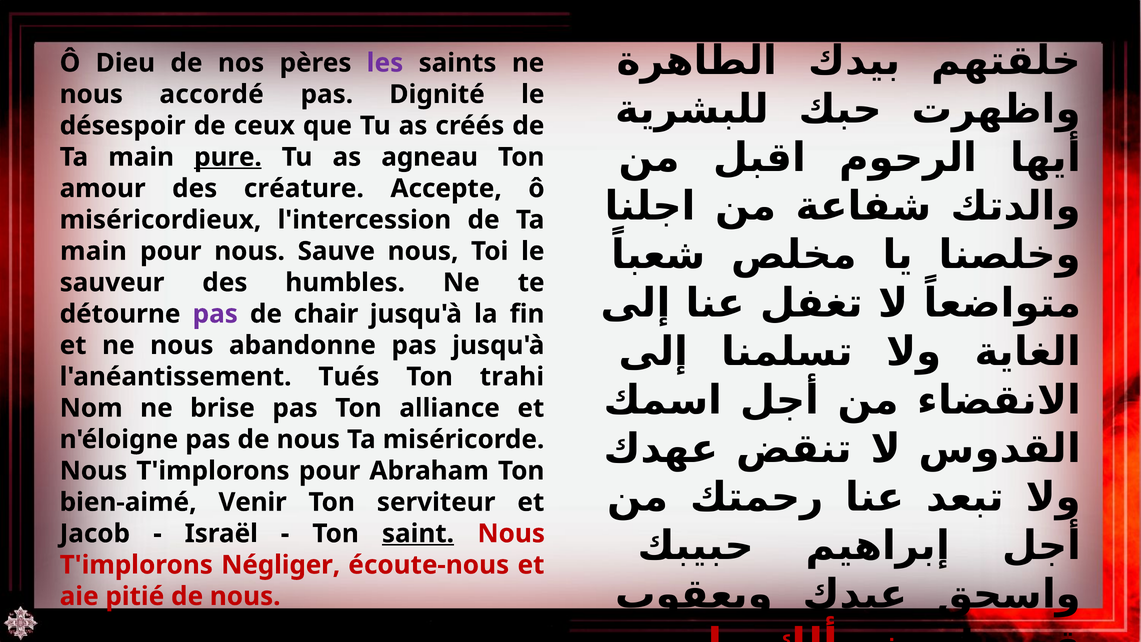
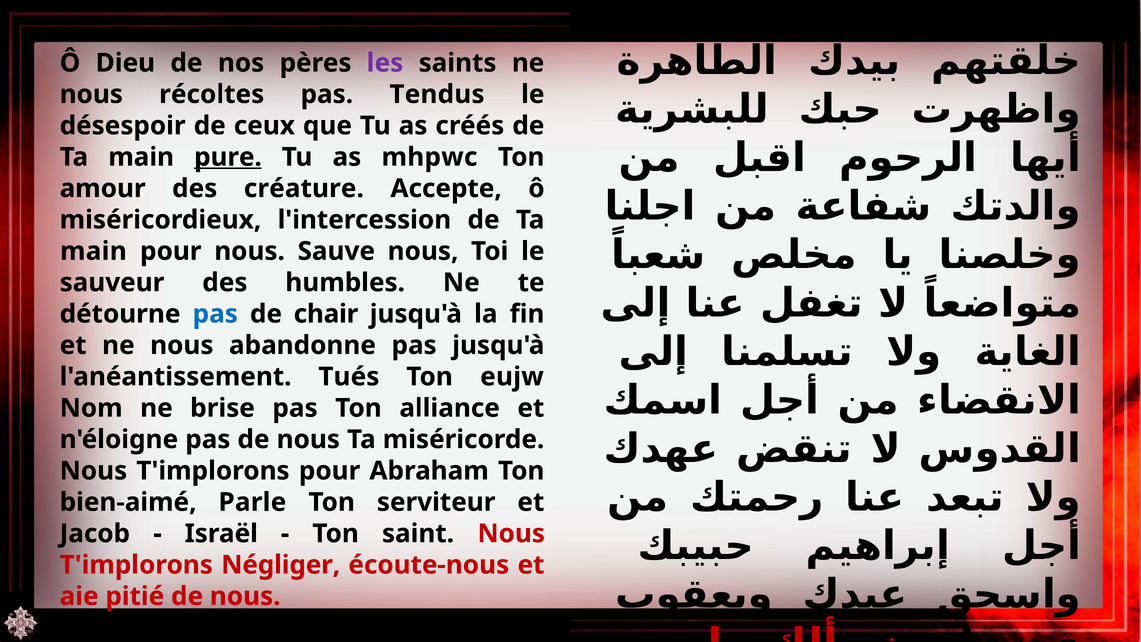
accordé: accordé -> récoltes (212, 94)
Dignité: Dignité -> Tendus (437, 94)
agneau: agneau -> mhpwc (429, 157)
pas colour: purple -> blue (215, 314)
trahi: trahi -> eujw (512, 377)
Venir: Venir -> Parle (252, 502)
saint underline: present -> none (418, 533)
